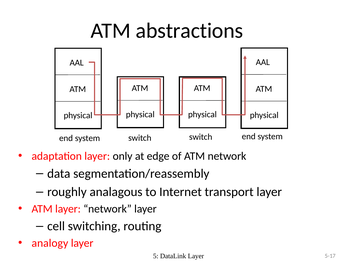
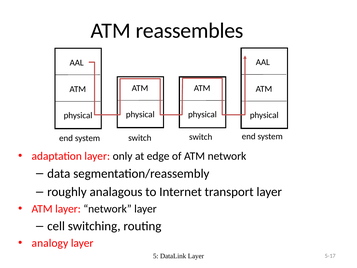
abstractions: abstractions -> reassembles (190, 31)
